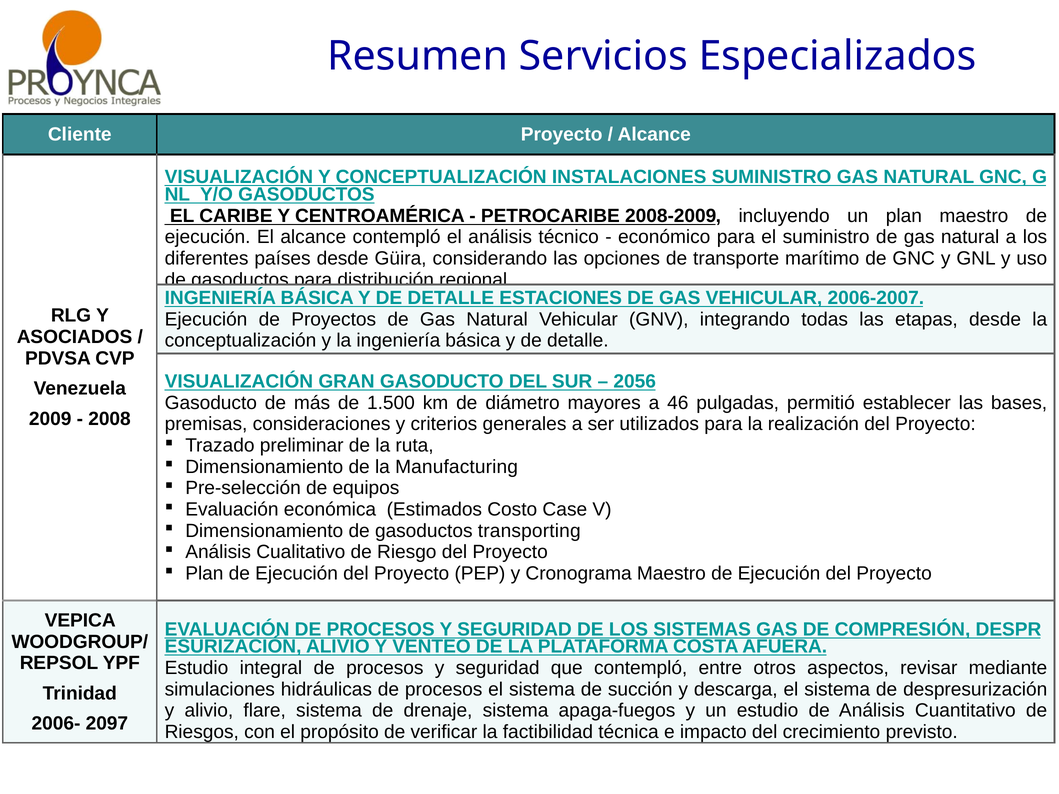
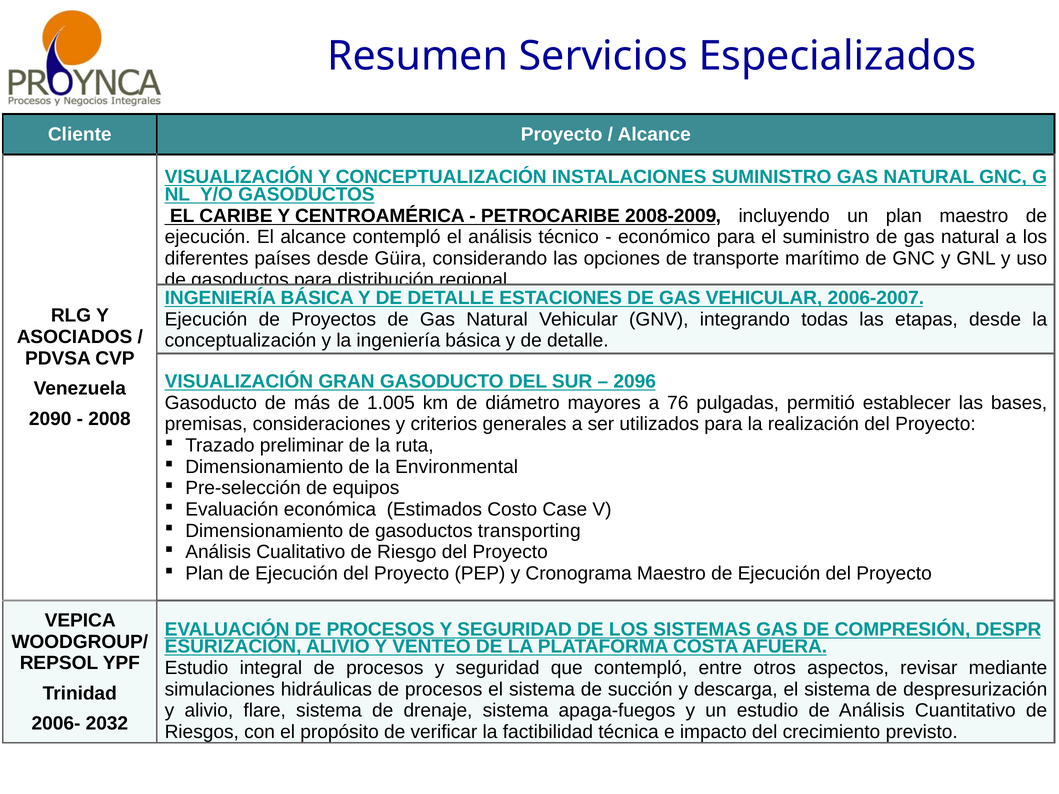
2056: 2056 -> 2096 (635, 381)
1.500: 1.500 -> 1.005 (391, 403)
46: 46 -> 76 (678, 403)
2009: 2009 -> 2090 (50, 419)
Manufacturing: Manufacturing -> Environmental (457, 467)
2097: 2097 -> 2032 (107, 724)
